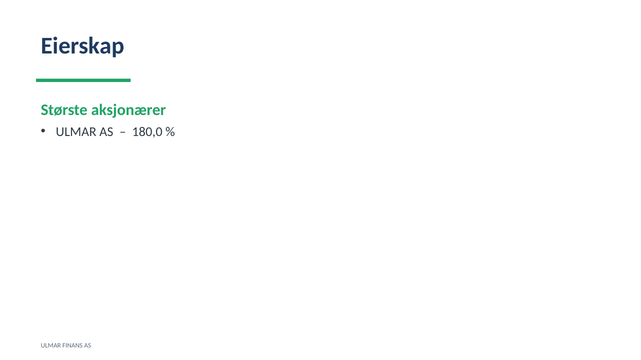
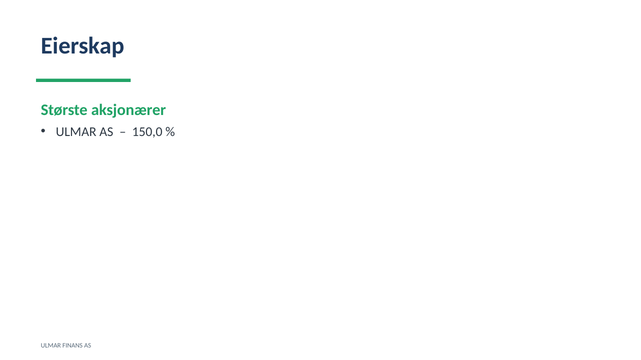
180,0: 180,0 -> 150,0 (147, 132)
